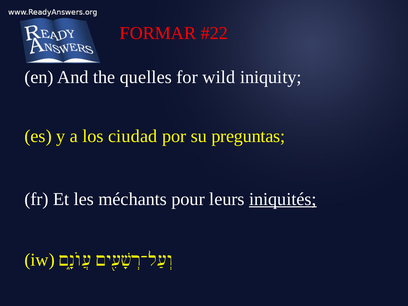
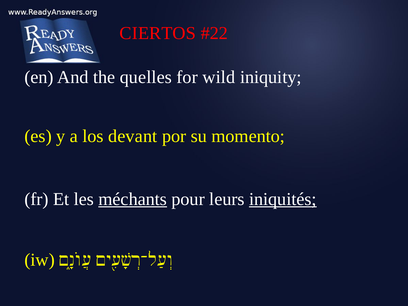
FORMAR: FORMAR -> CIERTOS (158, 33)
ciudad: ciudad -> devant (133, 136)
preguntas: preguntas -> momento (248, 136)
méchants underline: none -> present (133, 199)
